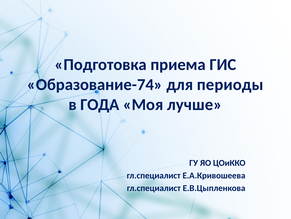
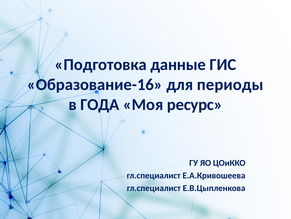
приема: приема -> данные (178, 64)
Образование-74: Образование-74 -> Образование-16 (95, 84)
лучше: лучше -> ресурс (195, 104)
